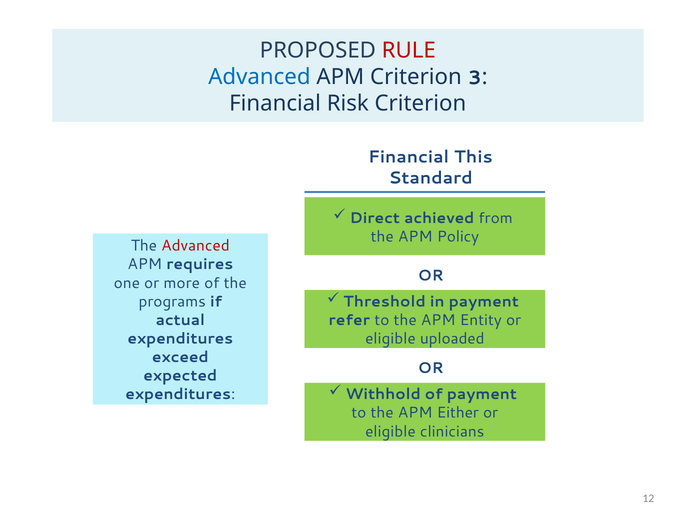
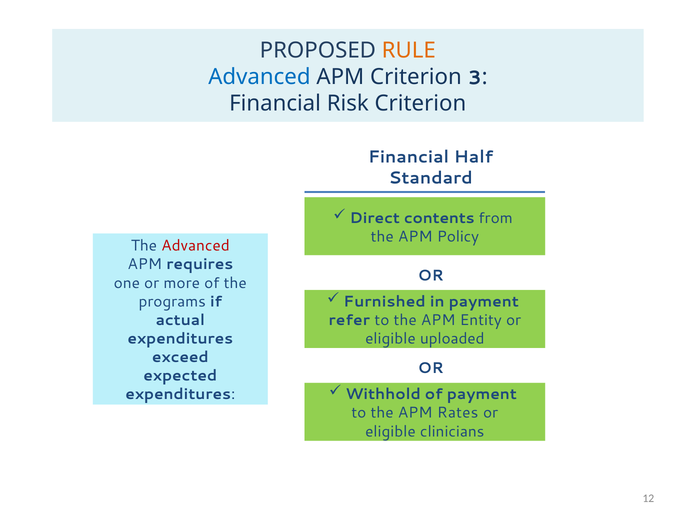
RULE colour: red -> orange (409, 50)
This: This -> Half (473, 157)
achieved: achieved -> contents (439, 218)
Threshold: Threshold -> Furnished (385, 302)
Either: Either -> Rates (458, 413)
